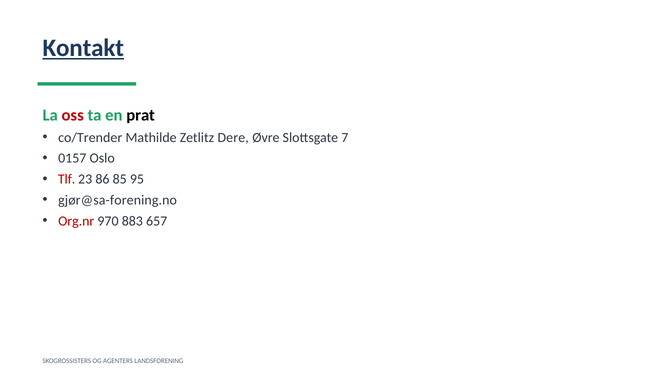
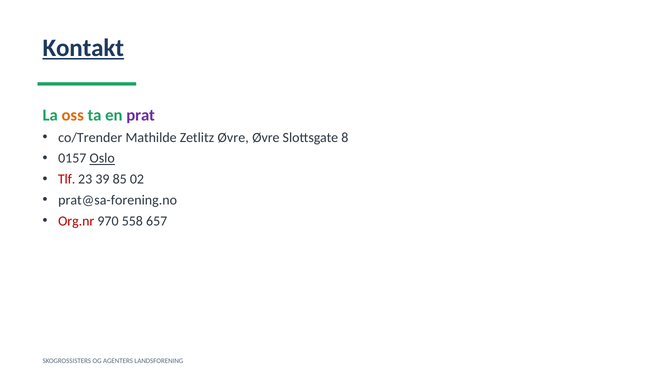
oss colour: red -> orange (73, 115)
prat colour: black -> purple (141, 115)
Zetlitz Dere: Dere -> Øvre (233, 137)
7: 7 -> 8 (345, 137)
Oslo underline: none -> present (102, 158)
86: 86 -> 39 (102, 179)
95: 95 -> 02 (137, 179)
gjør@sa-forening.no: gjør@sa-forening.no -> prat@sa-forening.no (118, 200)
883: 883 -> 558 (132, 221)
